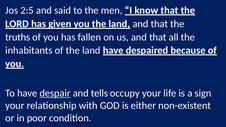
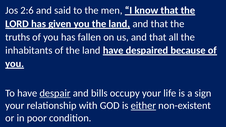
2:5: 2:5 -> 2:6 (27, 10)
tells: tells -> bills (99, 93)
either underline: none -> present (143, 106)
